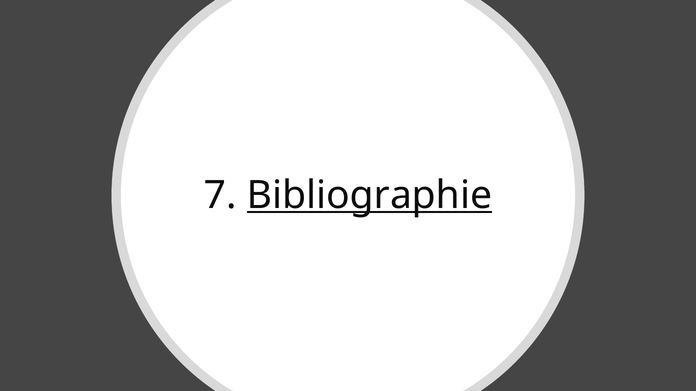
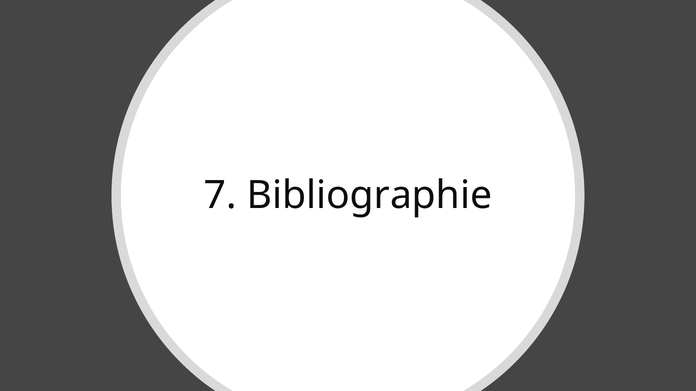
Bibliographie underline: present -> none (369, 195)
